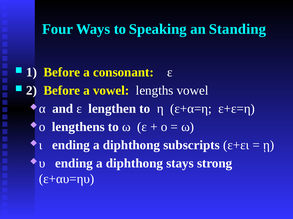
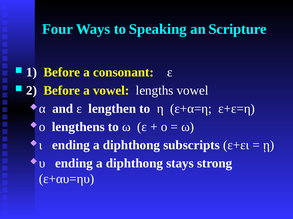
Standing: Standing -> Scripture (238, 29)
